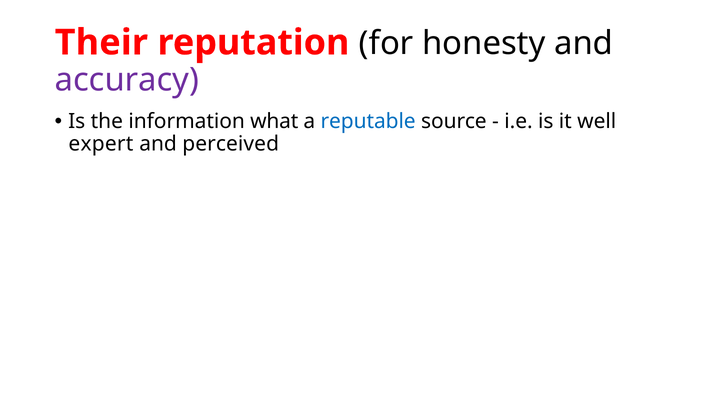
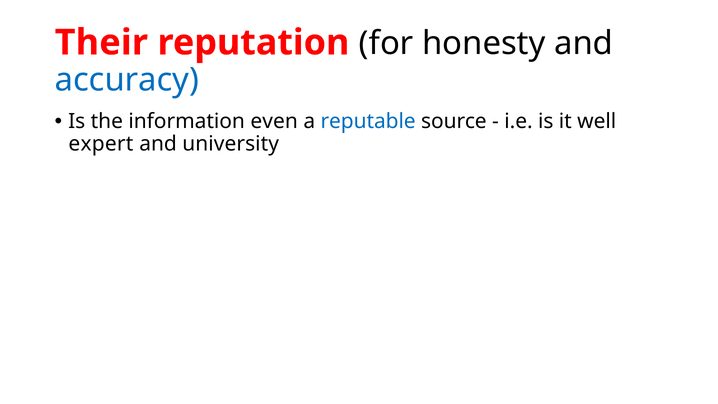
accuracy colour: purple -> blue (127, 80)
what: what -> even (274, 121)
perceived: perceived -> university (231, 144)
